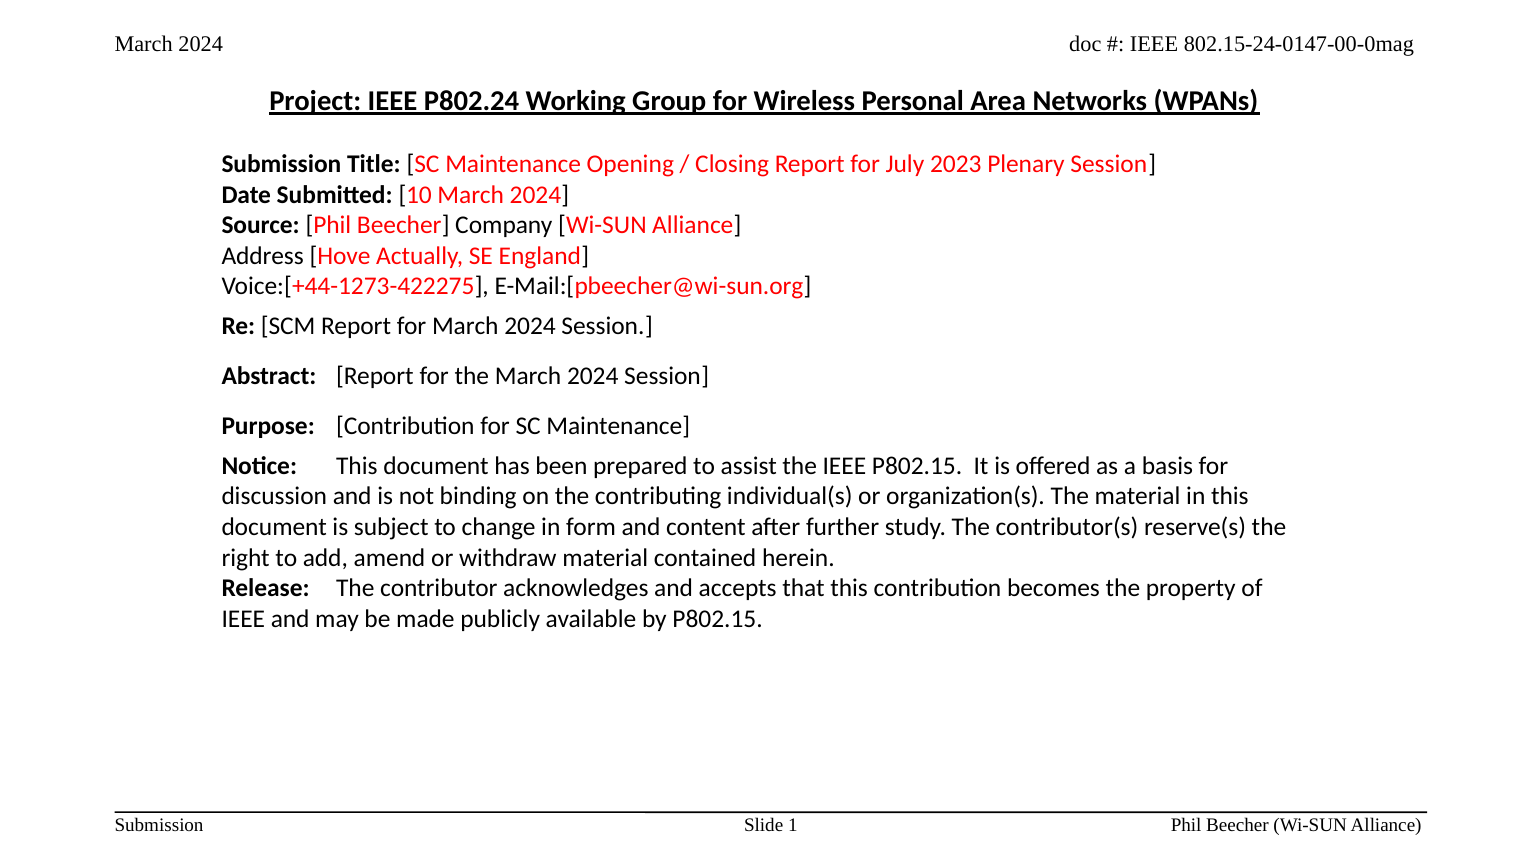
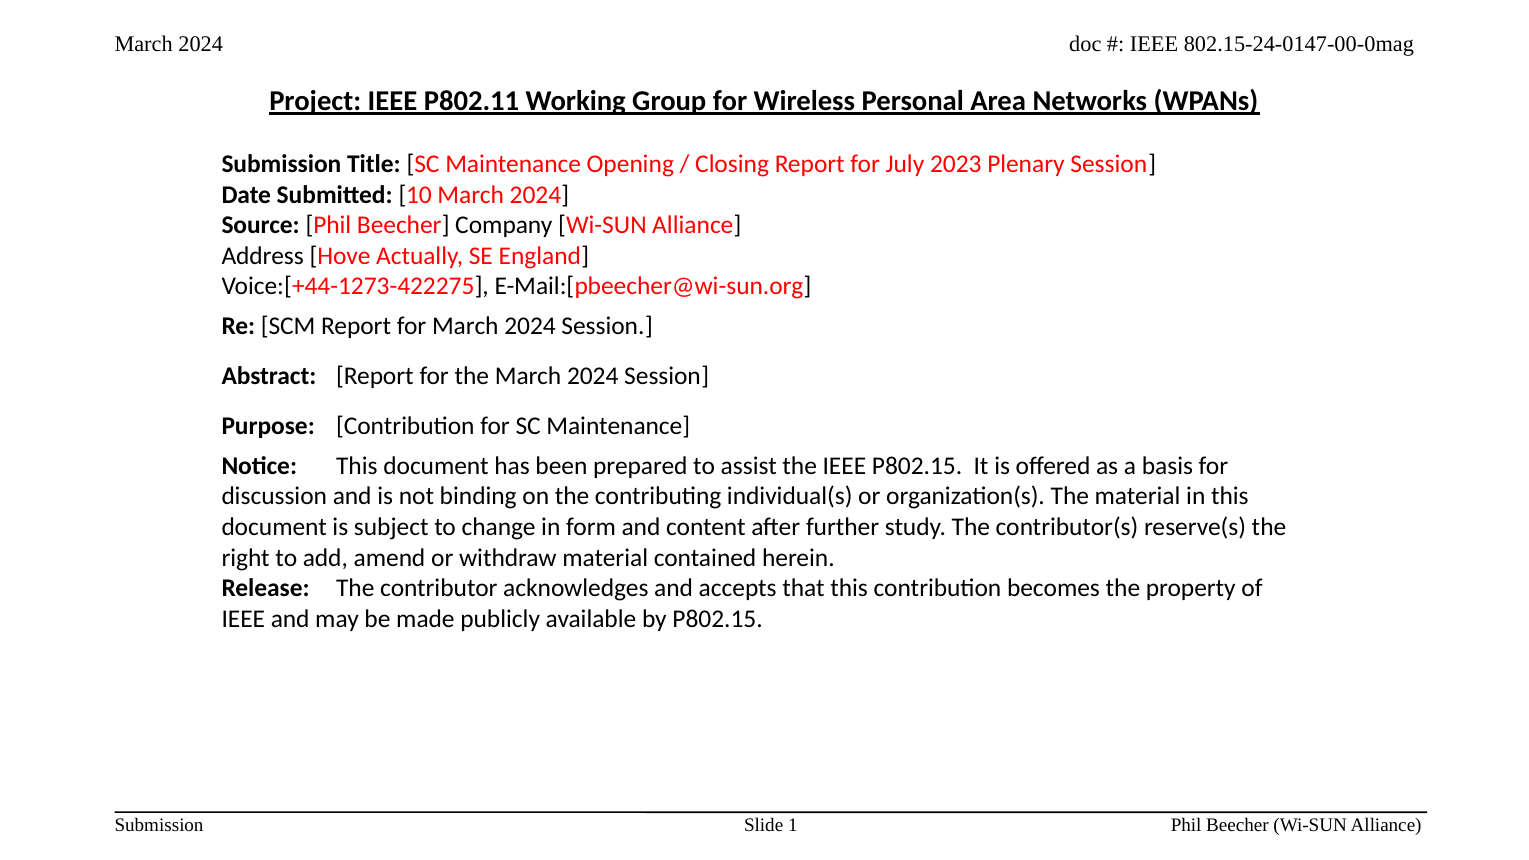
P802.24: P802.24 -> P802.11 (471, 101)
